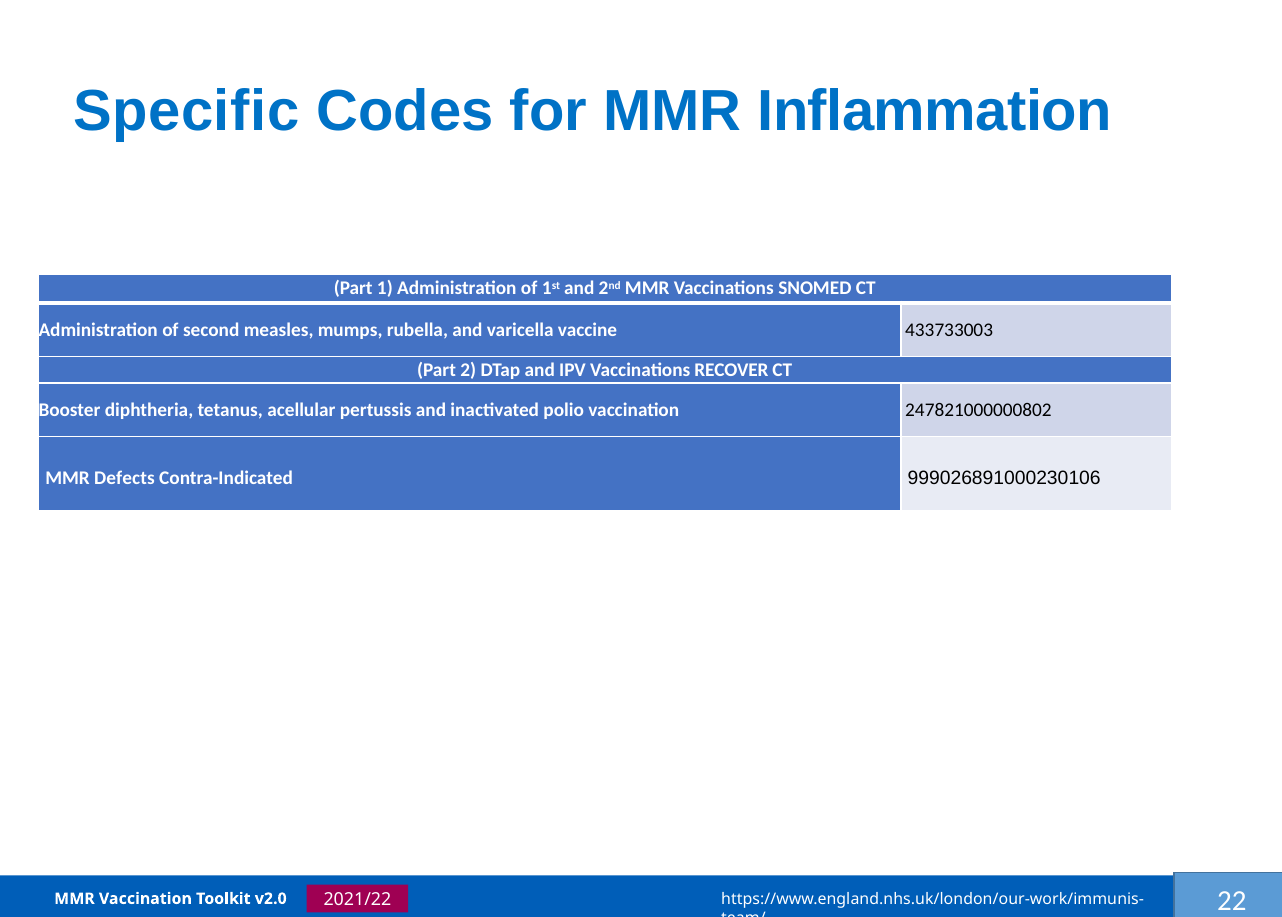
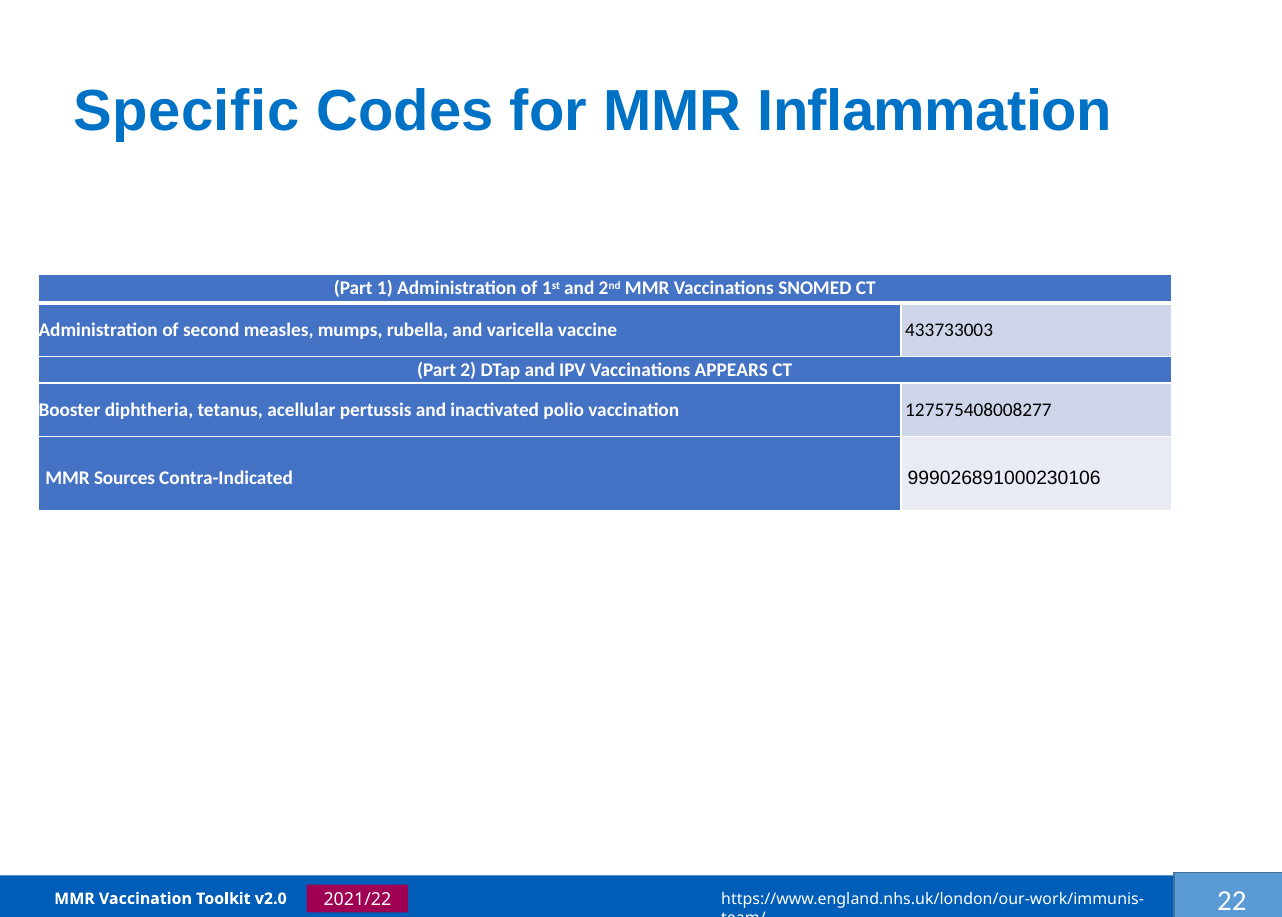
RECOVER: RECOVER -> APPEARS (731, 370)
247821000000802: 247821000000802 -> 127575408008277 (978, 410)
Defects: Defects -> Sources (125, 478)
